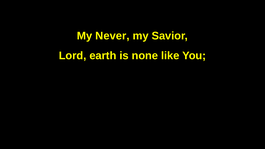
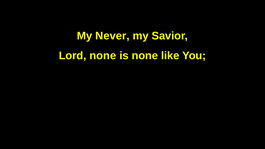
Lord earth: earth -> none (103, 56)
